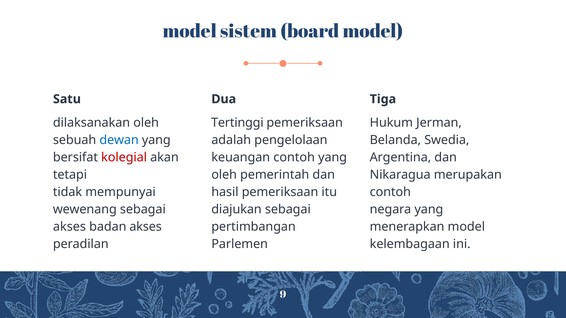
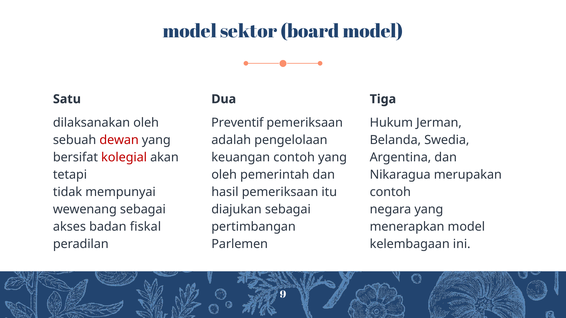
sistem: sistem -> sektor (249, 31)
Tertinggi: Tertinggi -> Preventif (237, 123)
dewan colour: blue -> red (119, 140)
badan akses: akses -> fiskal (145, 227)
